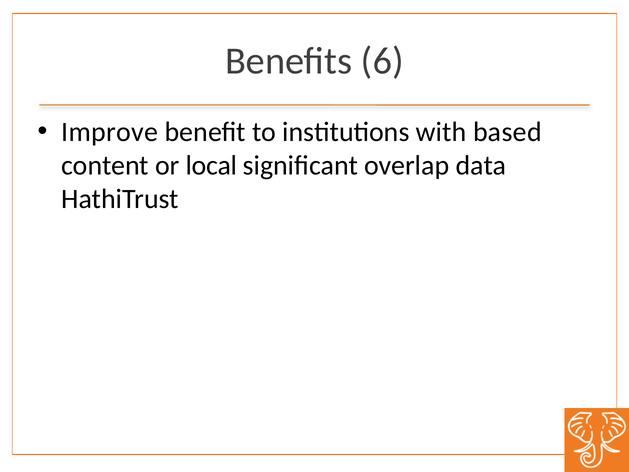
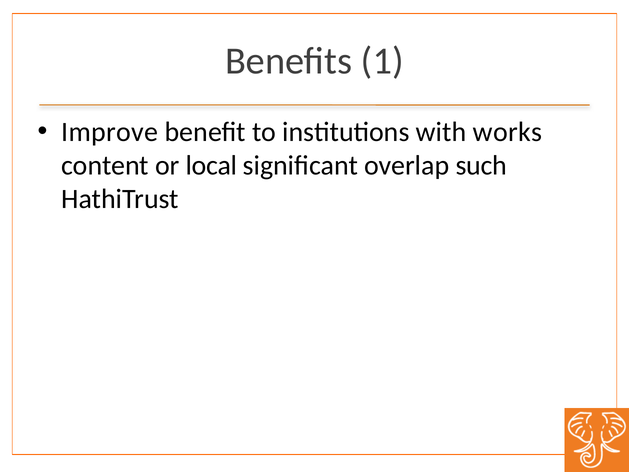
6: 6 -> 1 (382, 61)
based: based -> works (507, 132)
data: data -> such (481, 166)
